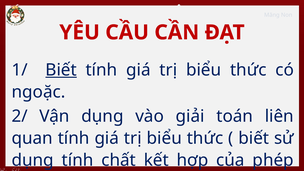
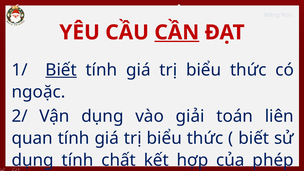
CẦN underline: none -> present (177, 32)
